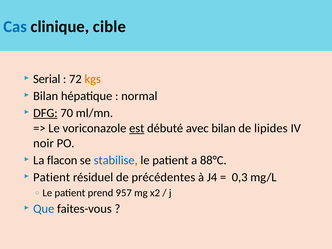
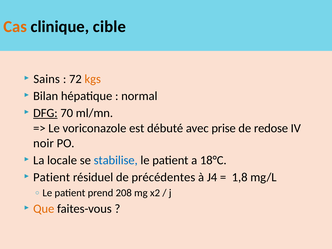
Cas colour: blue -> orange (15, 27)
Serial: Serial -> Sains (47, 79)
est underline: present -> none (137, 128)
avec bilan: bilan -> prise (224, 128)
lipides: lipides -> redose (271, 128)
flacon: flacon -> locale (62, 160)
88°C: 88°C -> 18°C (213, 160)
0,3: 0,3 -> 1,8 (240, 177)
957: 957 -> 208 (124, 193)
Que colour: blue -> orange (44, 209)
